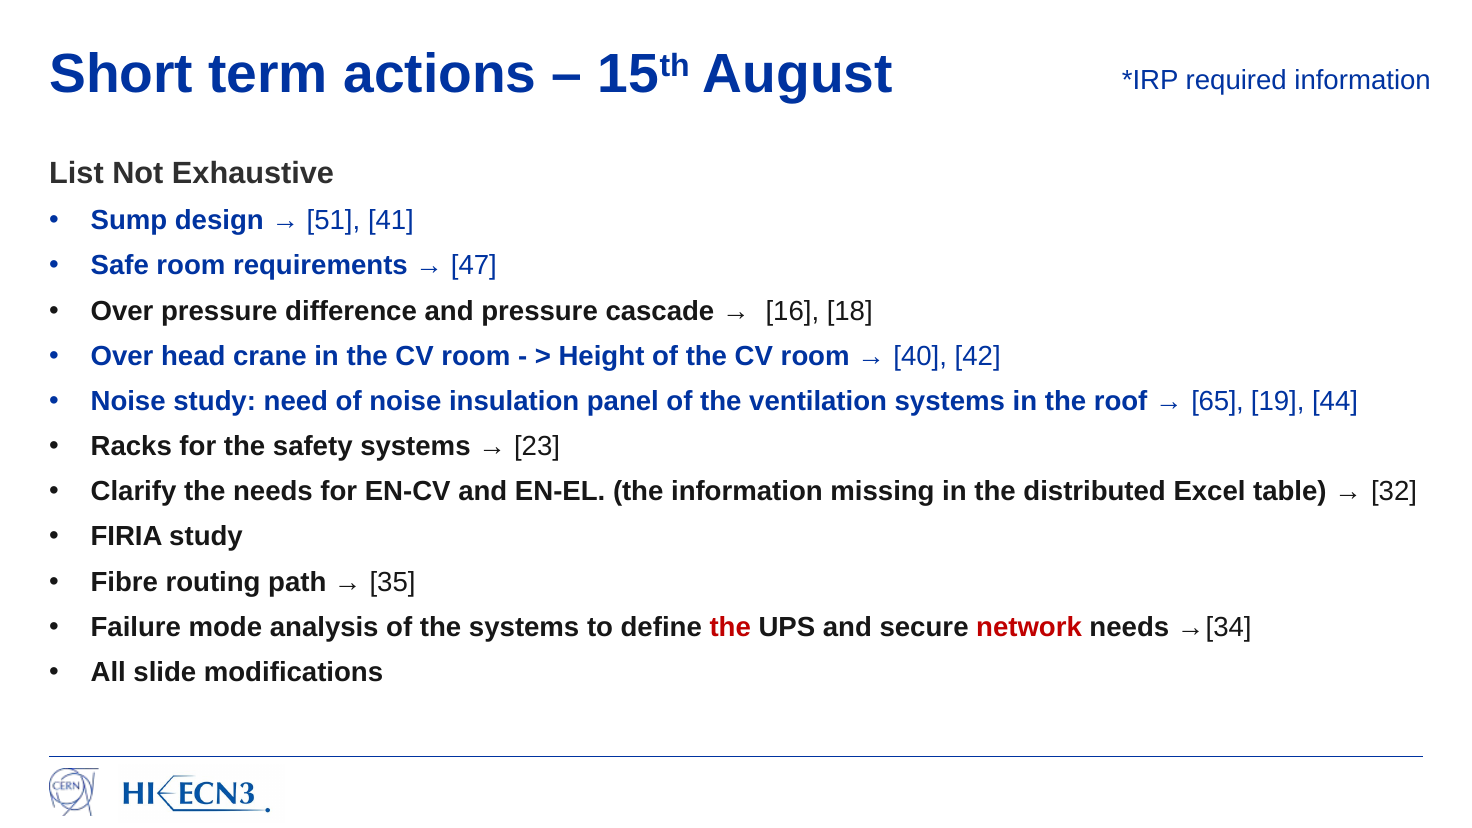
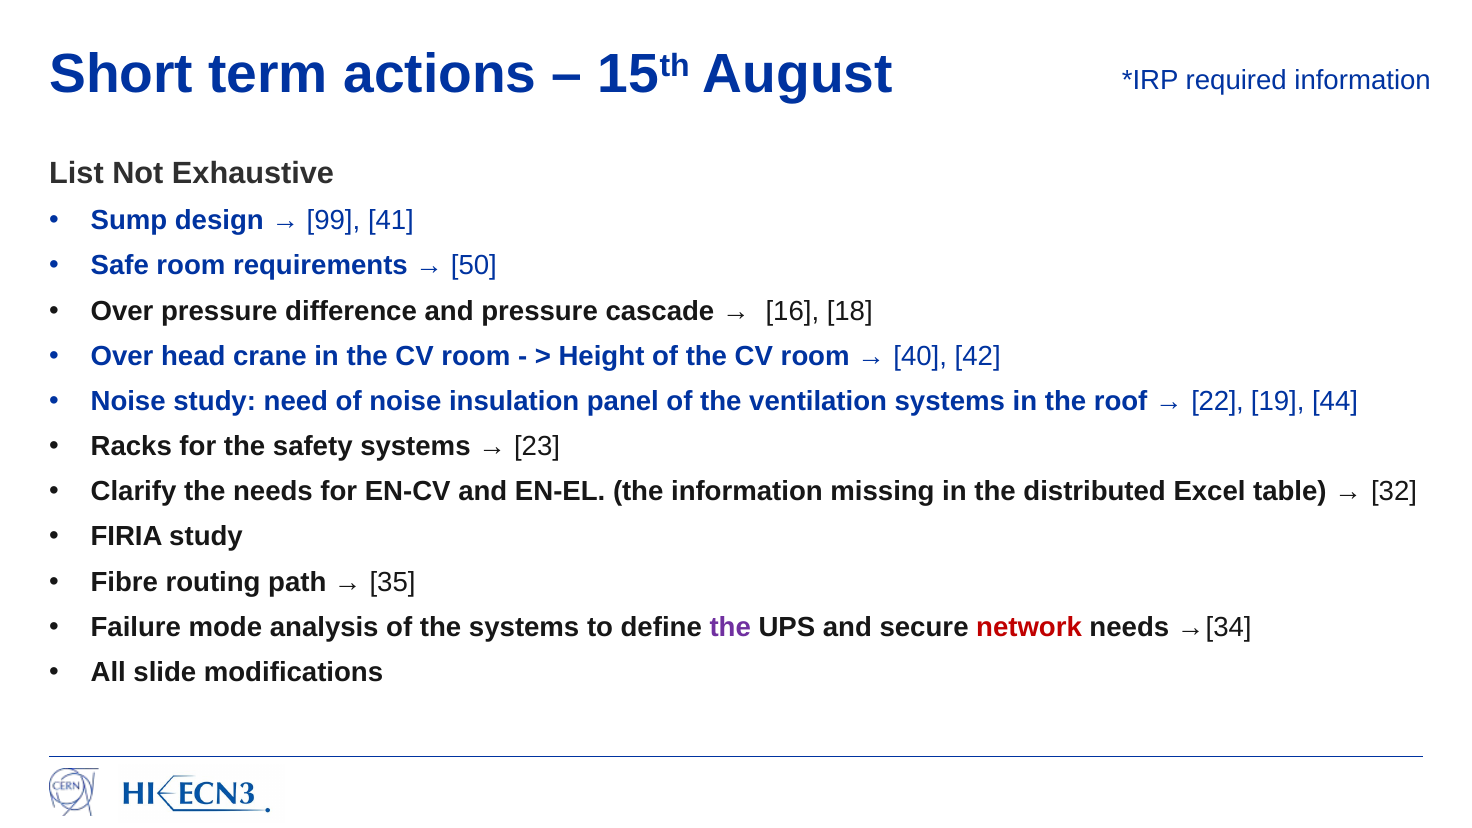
51: 51 -> 99 (333, 221)
47: 47 -> 50 (474, 266)
65: 65 -> 22 (1218, 401)
the colour: red -> purple (730, 627)
